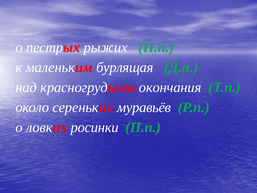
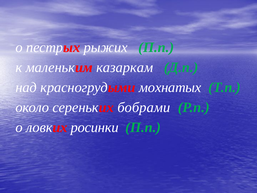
бурлящая: бурлящая -> казаркам (125, 67)
окончания: окончания -> мохнатых (170, 87)
муравьёв: муравьёв -> бобрами (144, 107)
